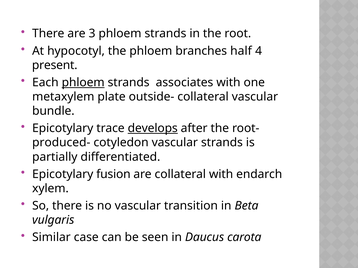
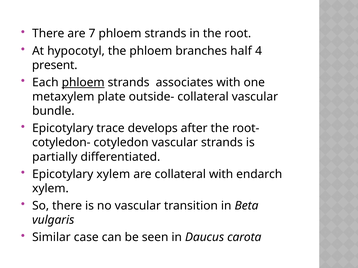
3: 3 -> 7 (92, 34)
develops underline: present -> none (153, 129)
produced-: produced- -> cotyledon- (61, 143)
Epicotylary fusion: fusion -> xylem (113, 174)
